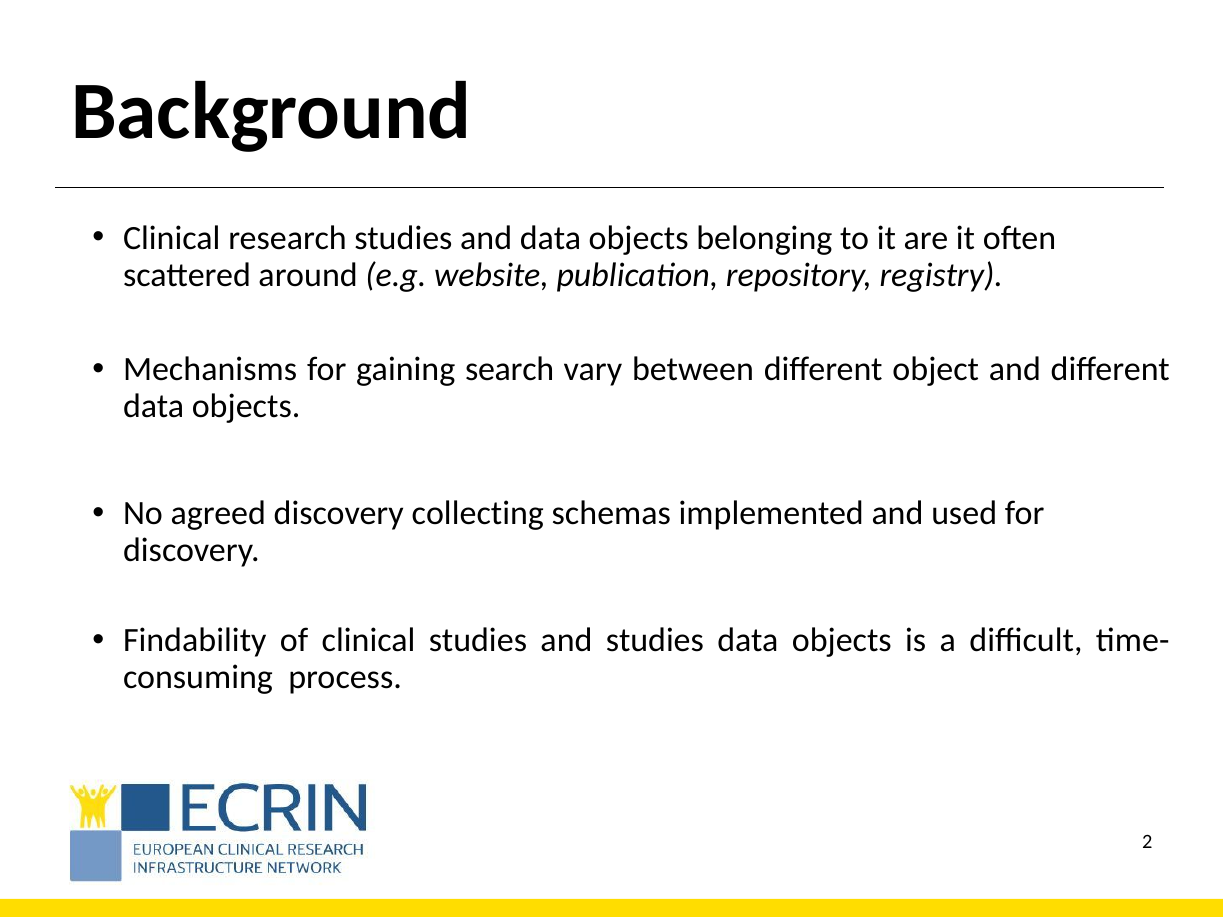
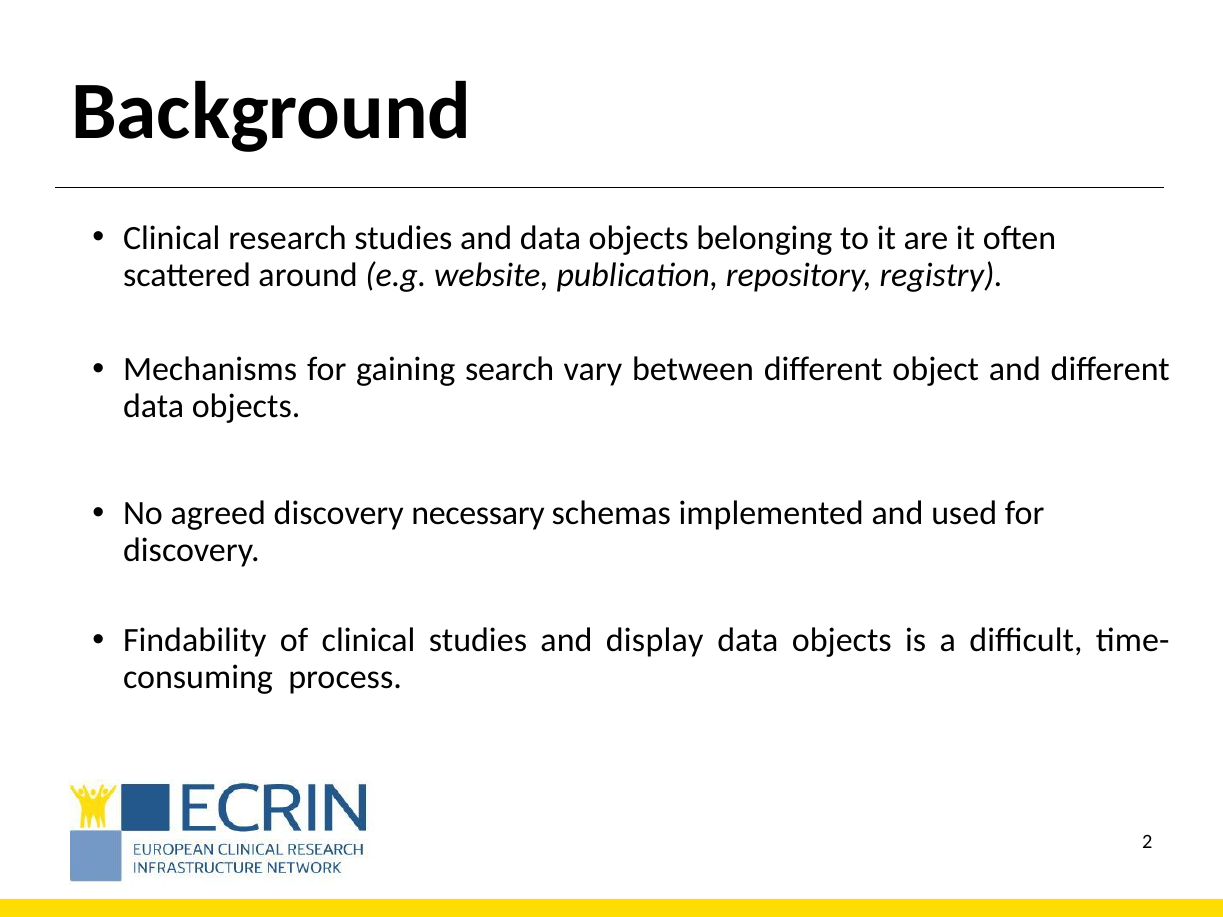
collecting: collecting -> necessary (478, 513)
and studies: studies -> display (655, 640)
